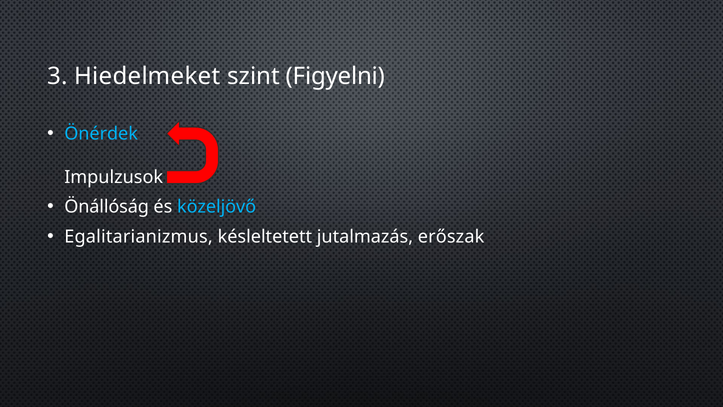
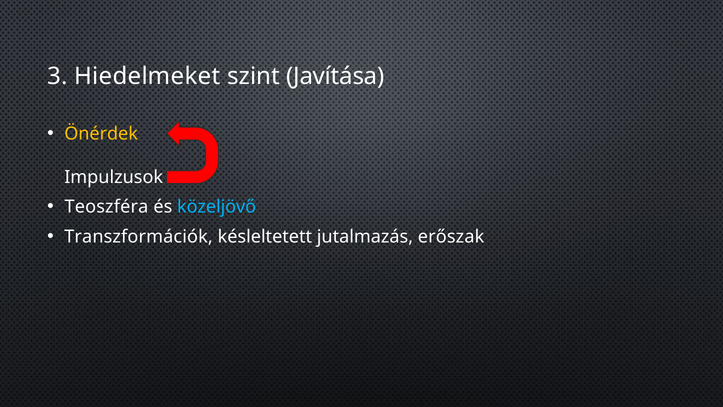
Figyelni: Figyelni -> Javítása (335, 76)
Önérdek colour: light blue -> yellow (101, 134)
Önállóság: Önállóság -> Teoszféra (106, 207)
Egalitarianizmus: Egalitarianizmus -> Transzformációk (139, 237)
